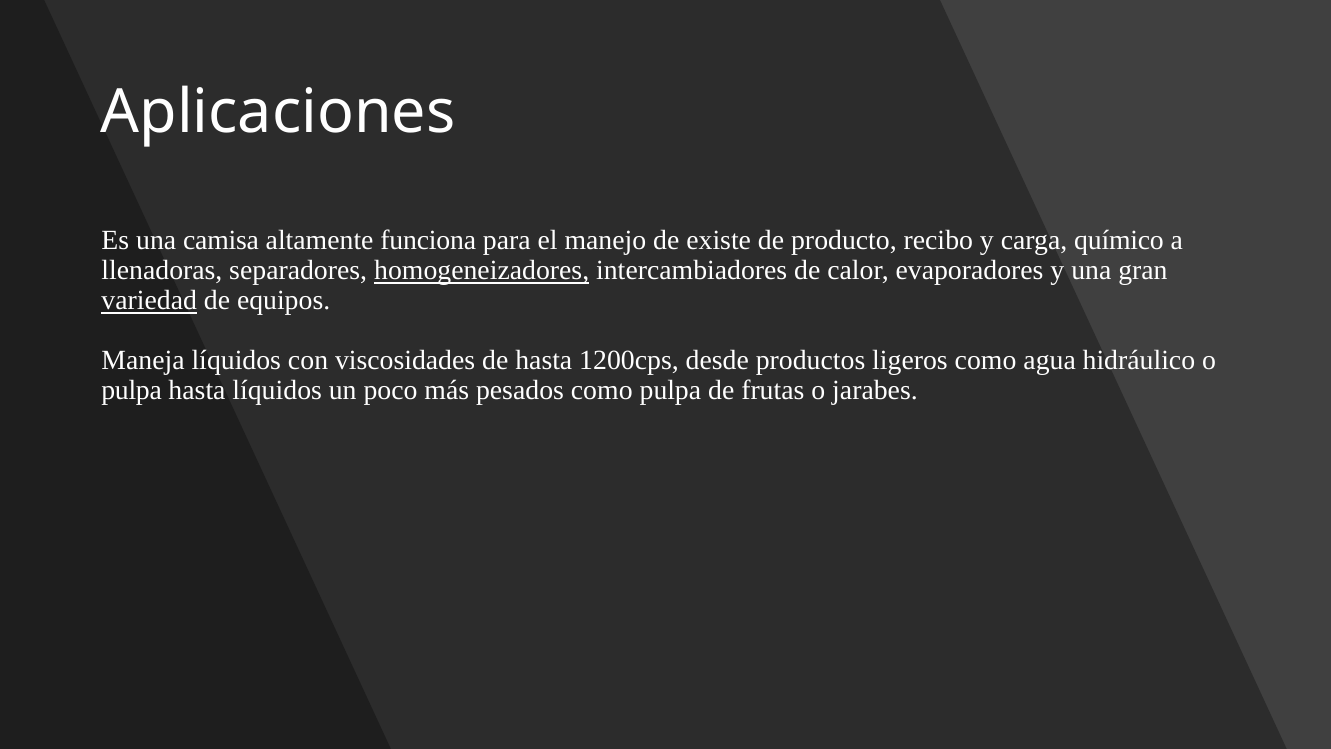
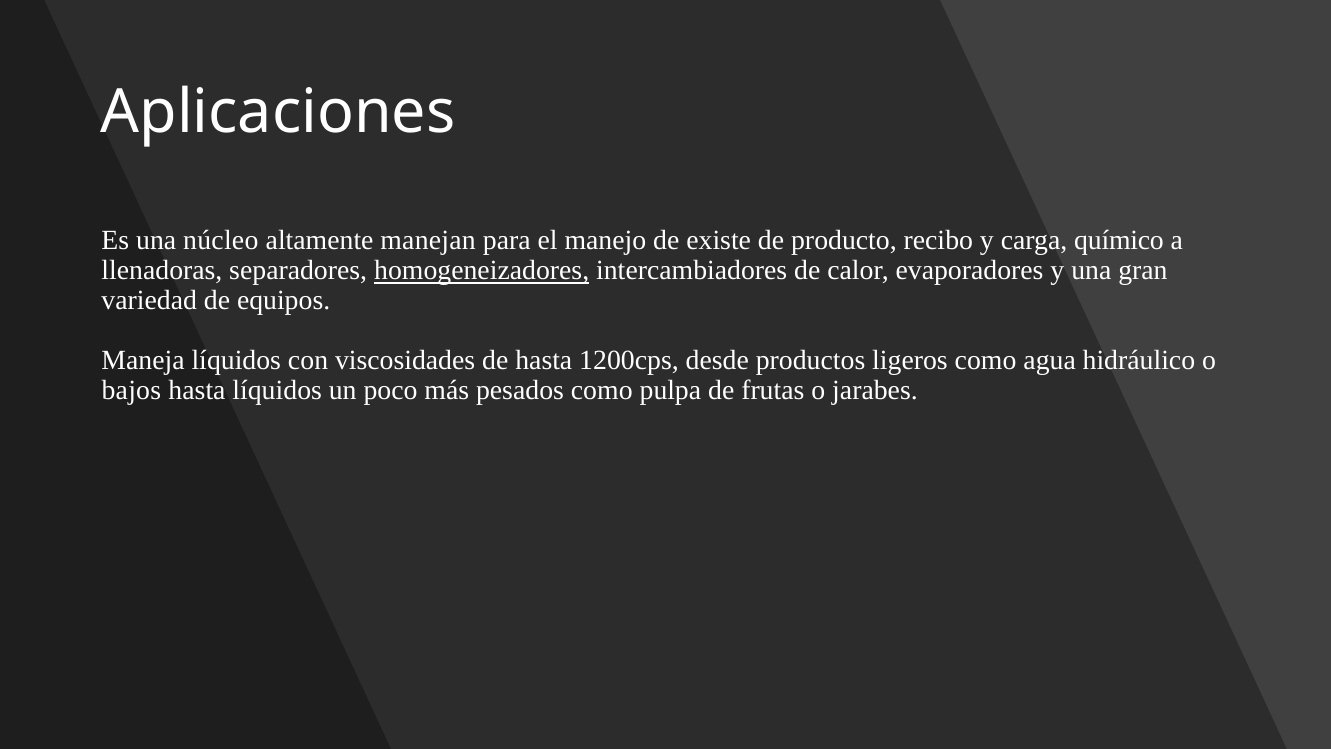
camisa: camisa -> núcleo (221, 241)
funciona: funciona -> manejan (428, 241)
variedad underline: present -> none (149, 301)
pulpa: pulpa -> bajos (131, 391)
